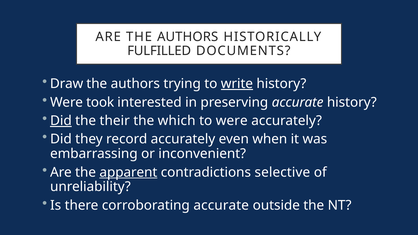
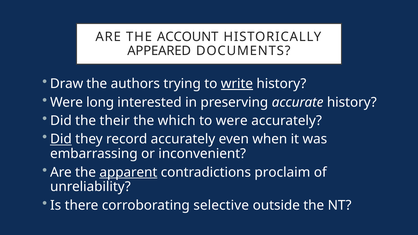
ARE THE AUTHORS: AUTHORS -> ACCOUNT (188, 37)
FULFILLED: FULFILLED -> APPEARED (159, 51)
took: took -> long (100, 102)
Did underline: present -> none (61, 121)
Did underline: none -> present (61, 139)
selective: selective -> proclaim (282, 172)
corroborating accurate: accurate -> selective (221, 205)
